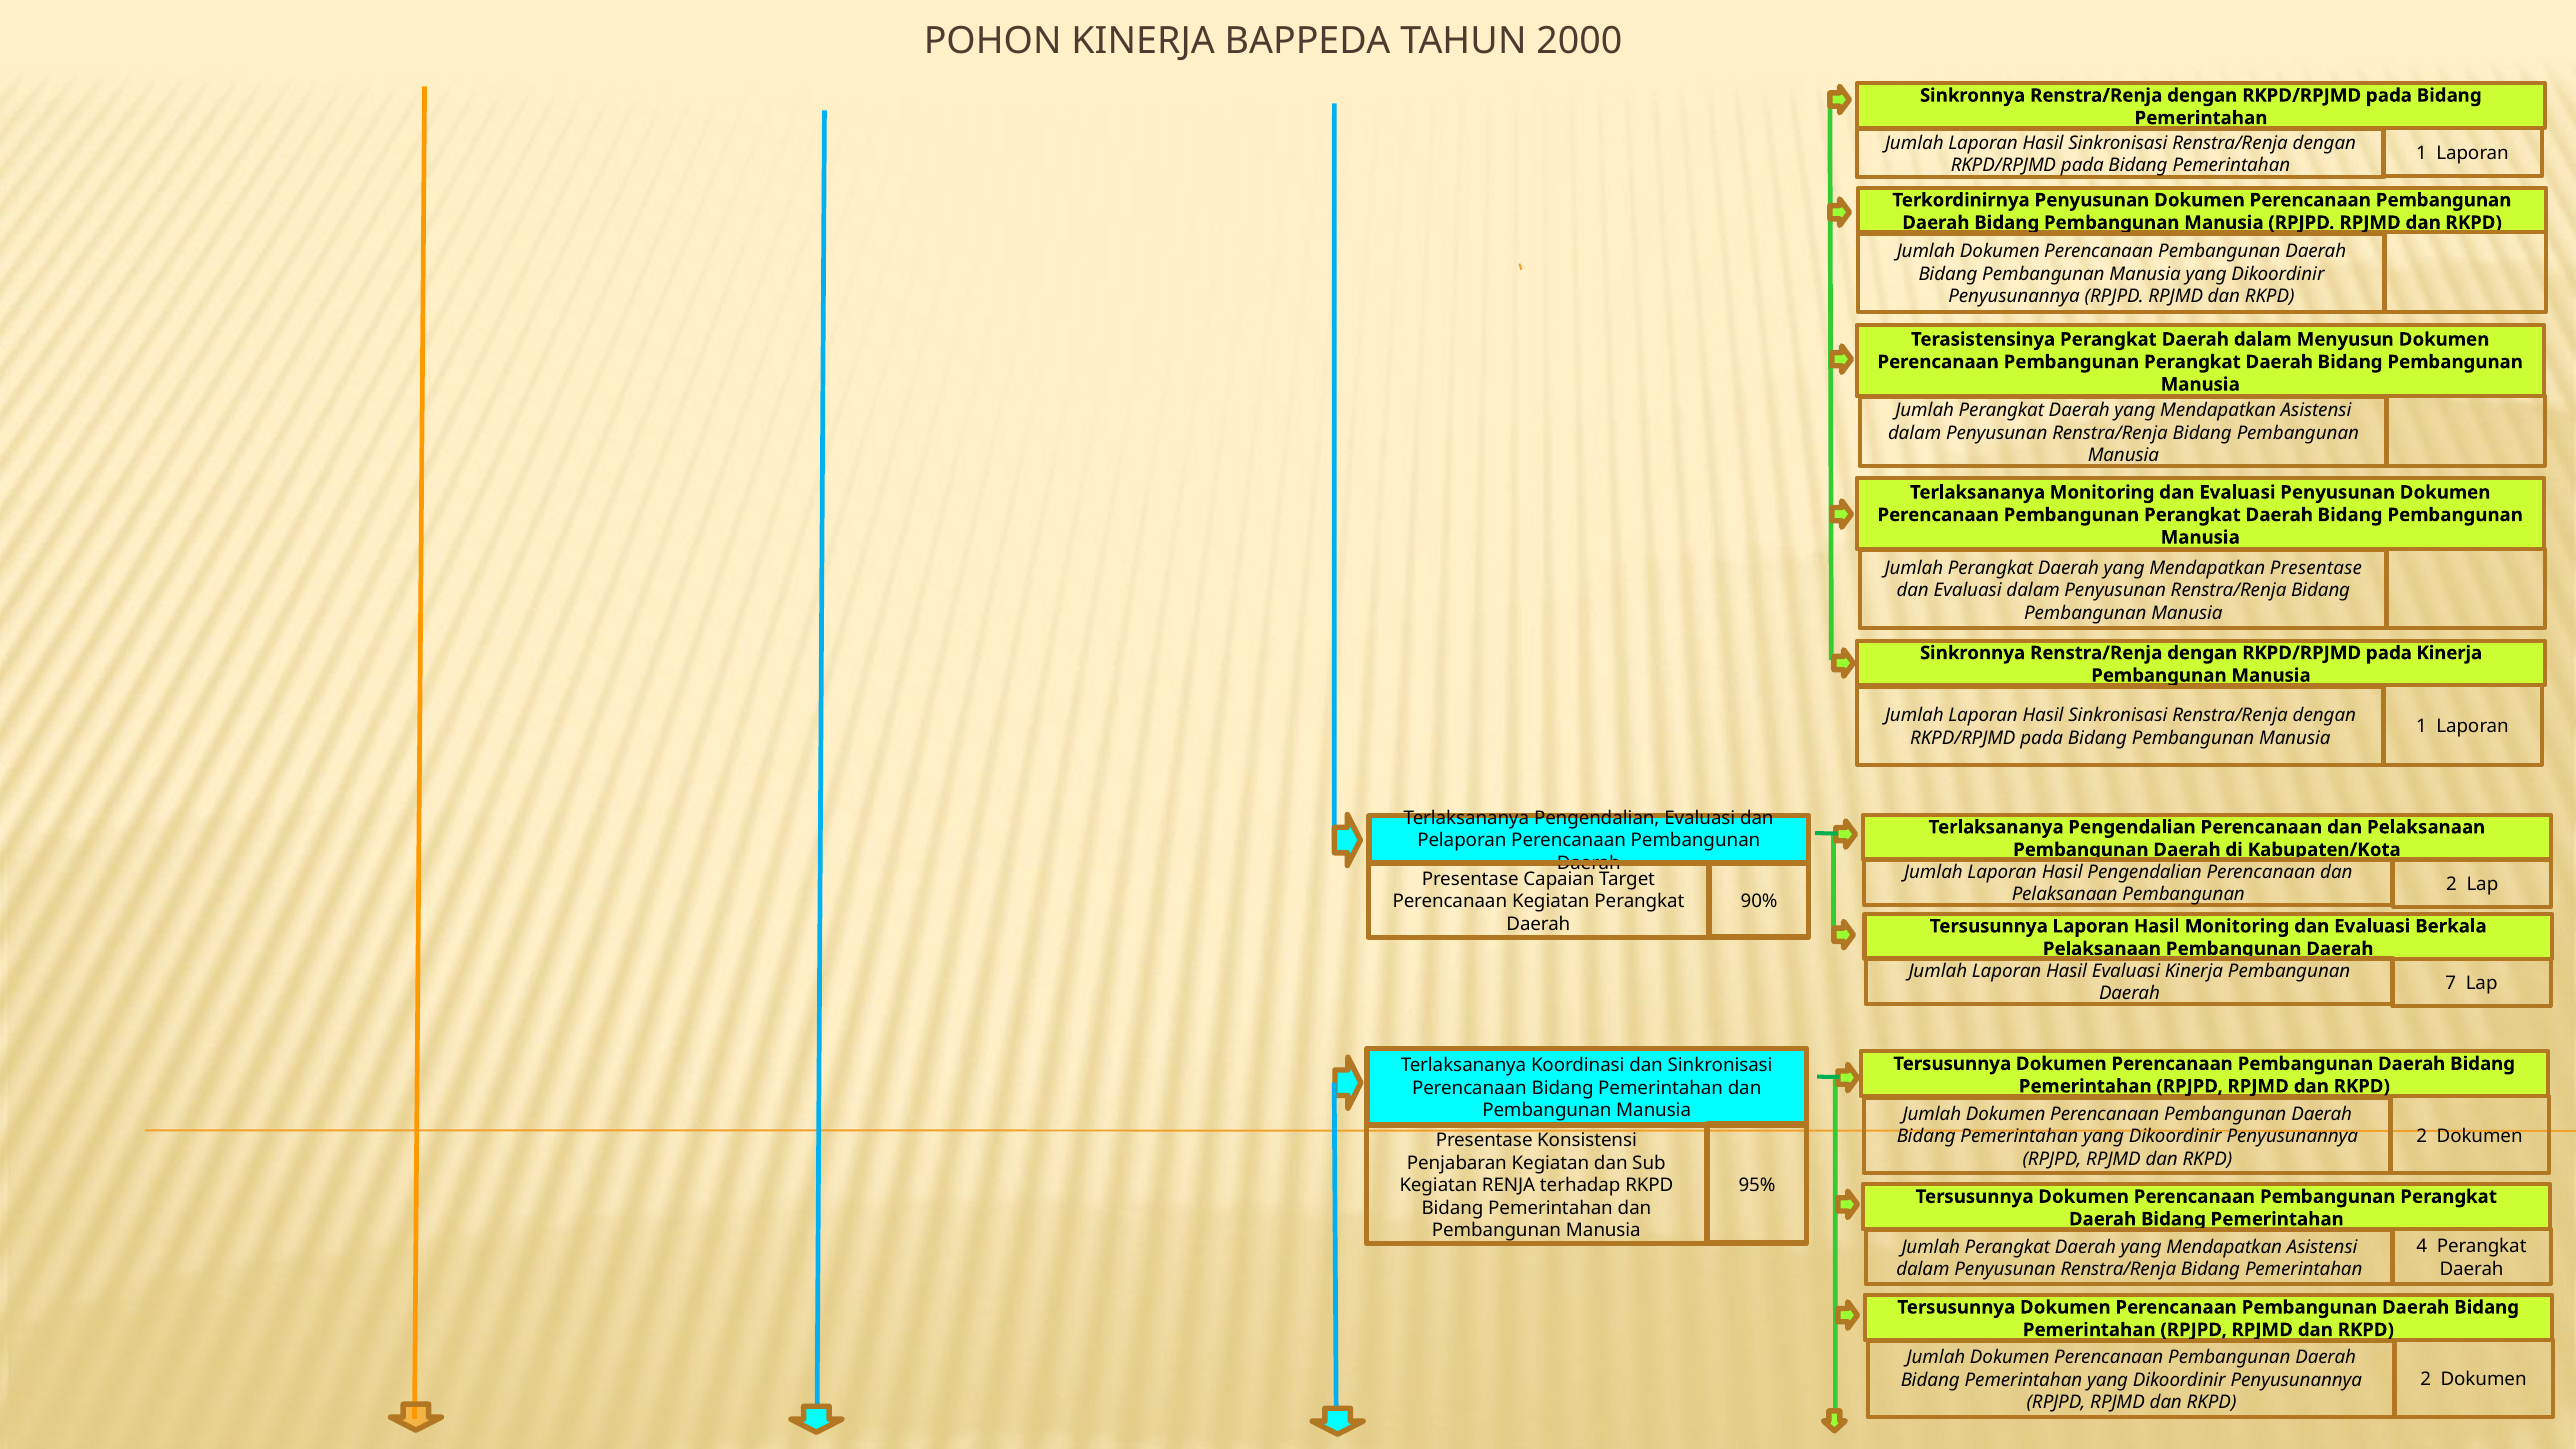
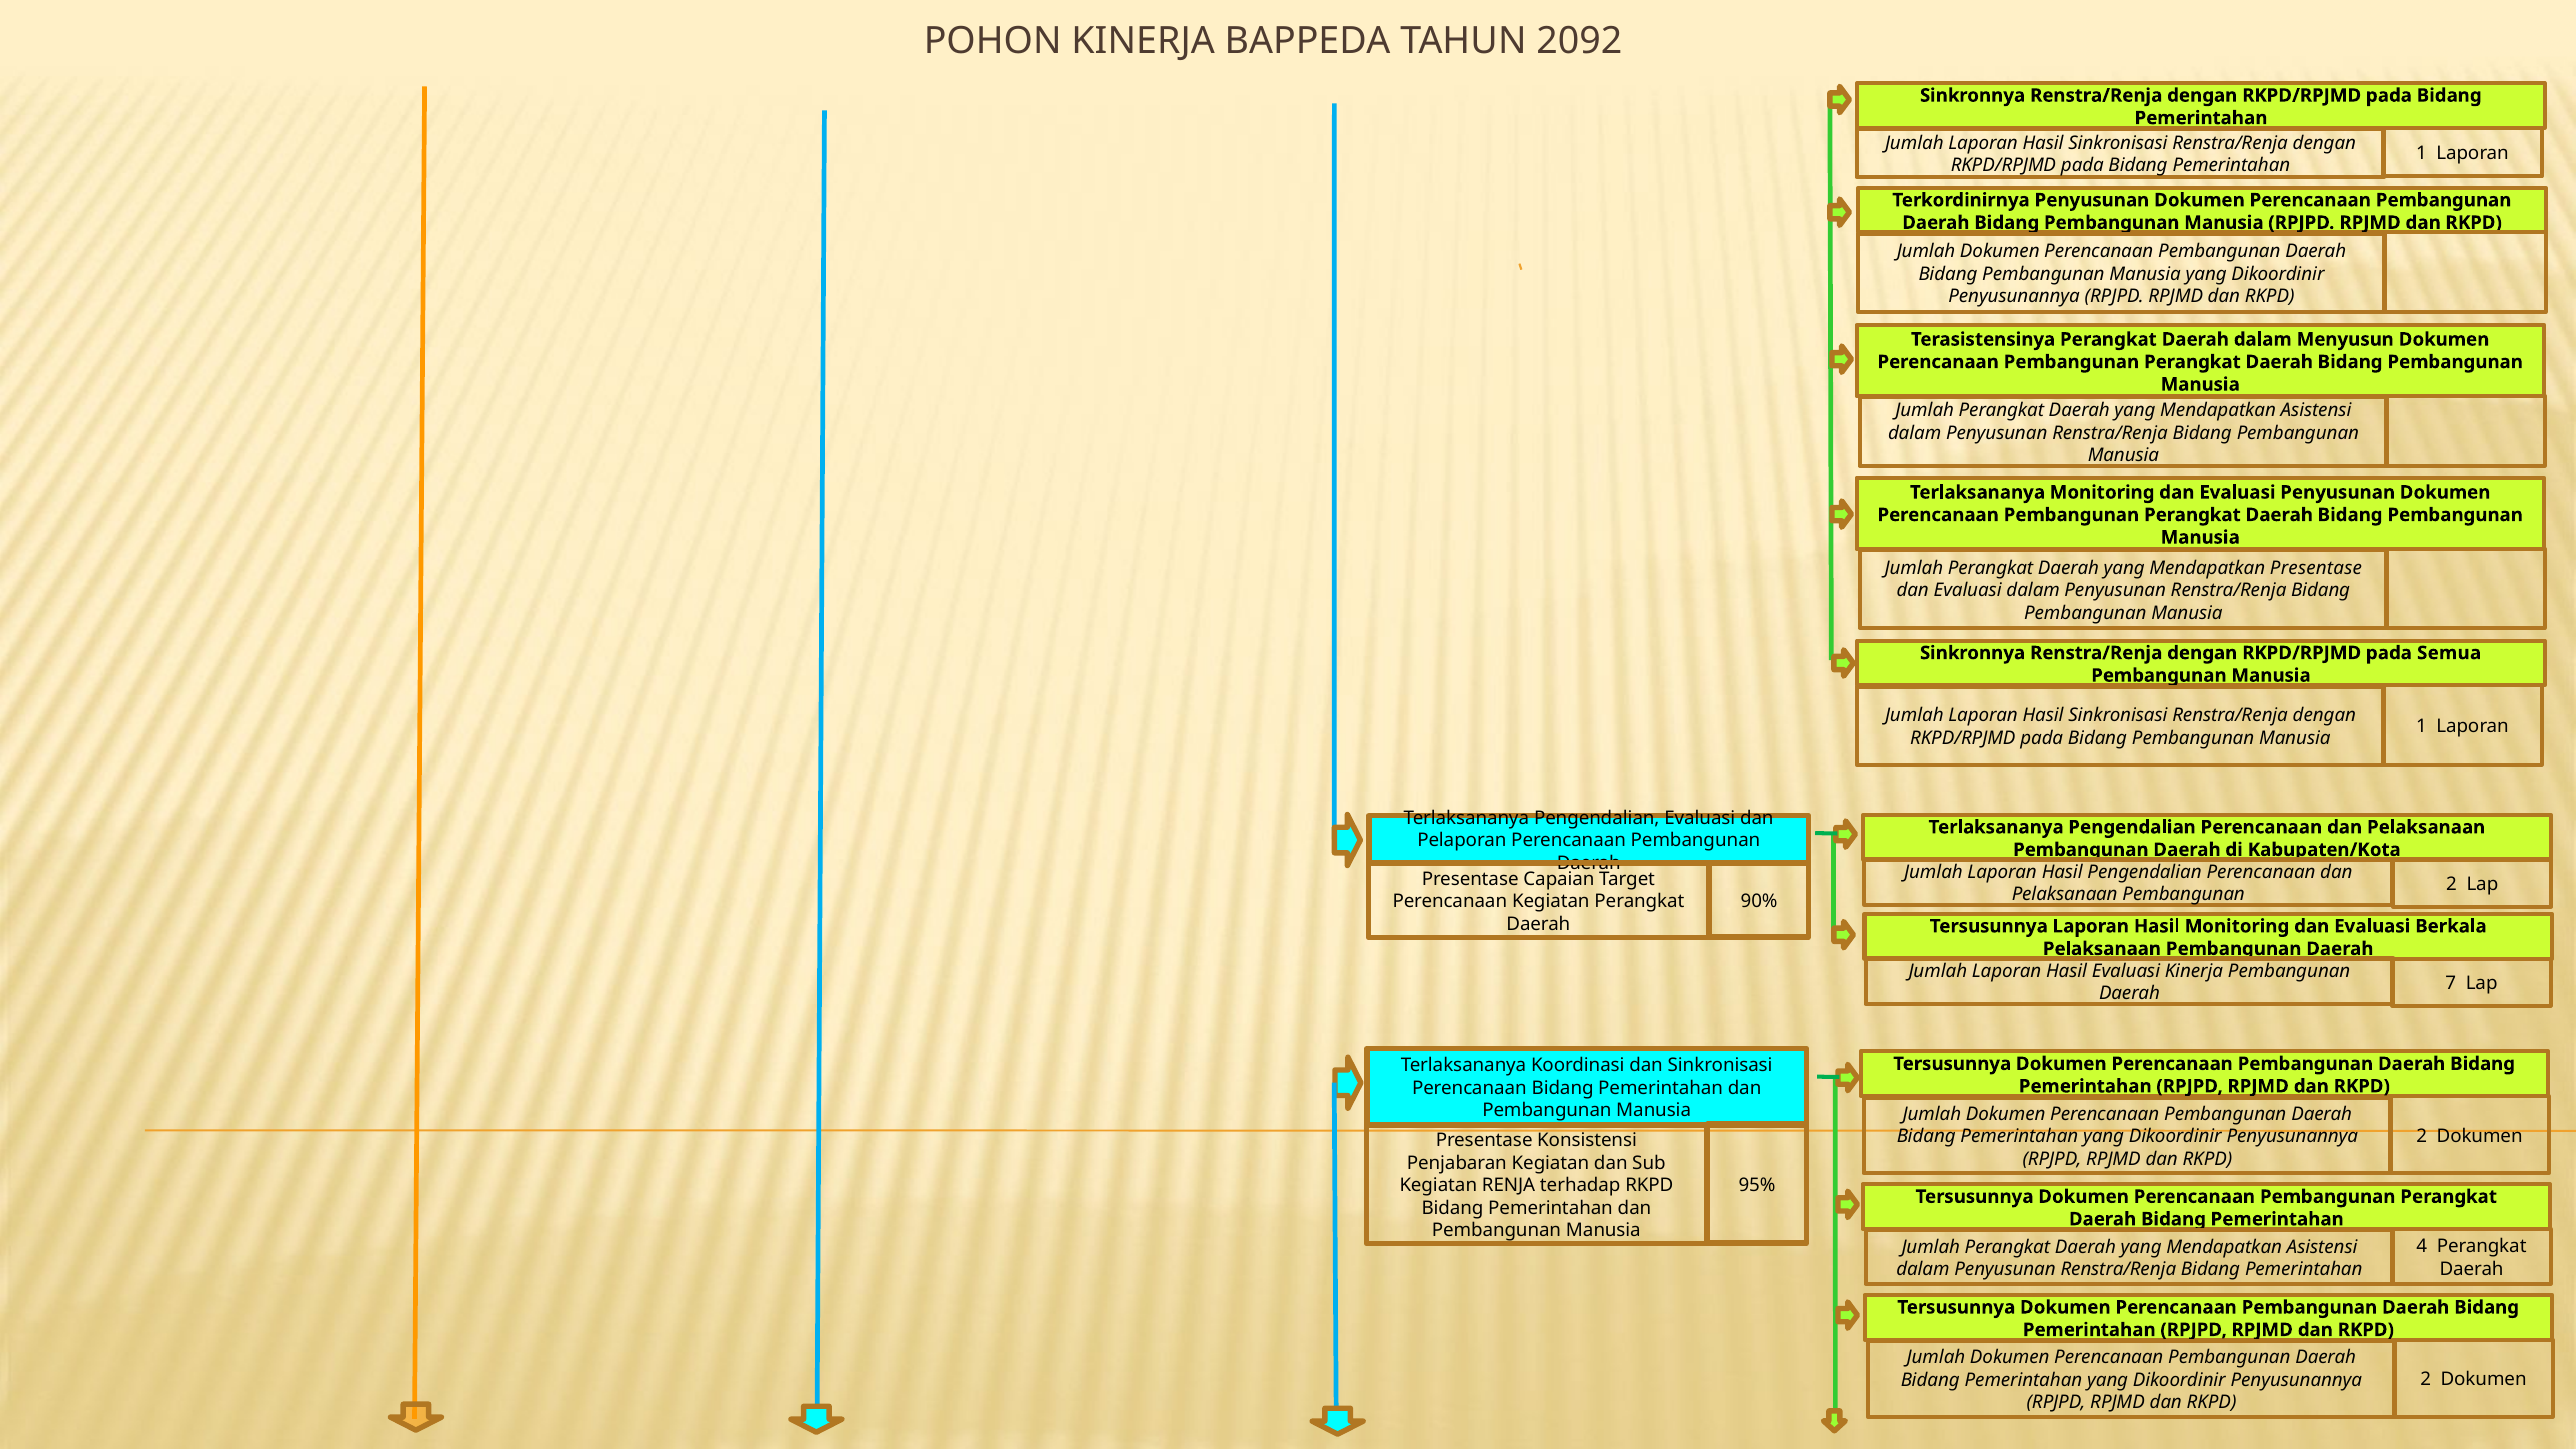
2000: 2000 -> 2092 (1579, 41)
pada Kinerja: Kinerja -> Semua (2449, 653)
